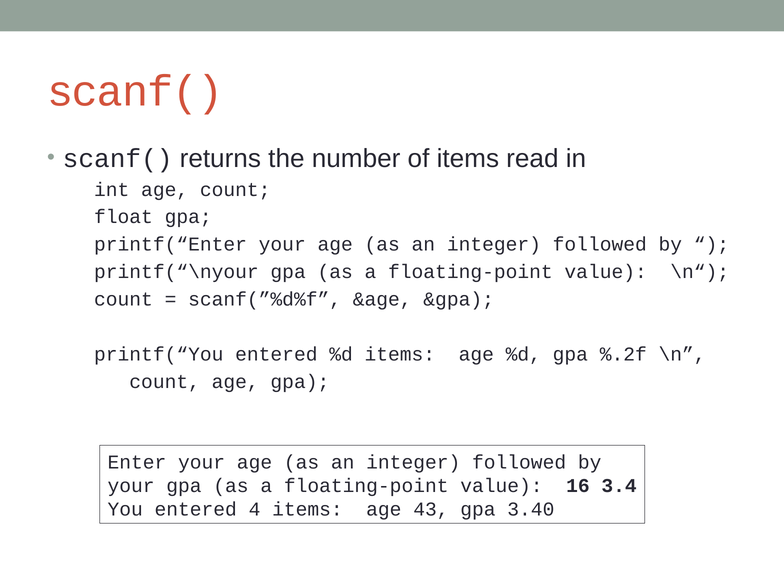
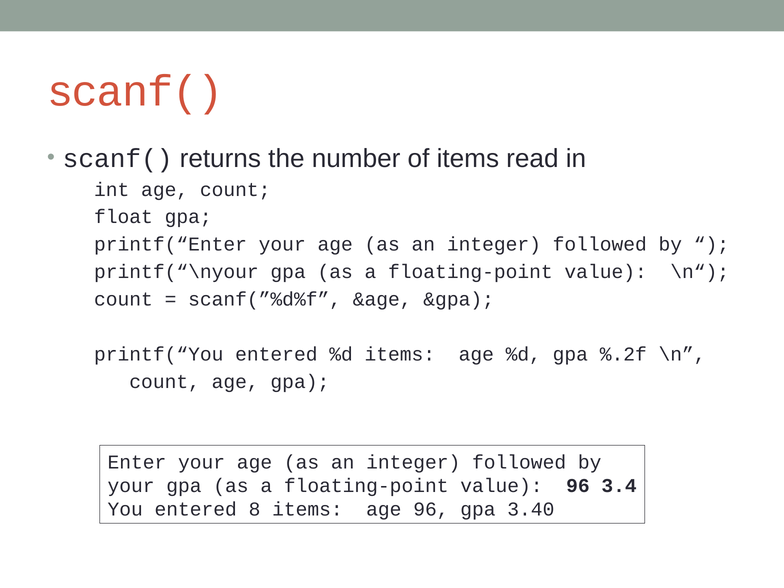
value 16: 16 -> 96 (578, 486)
4: 4 -> 8 (255, 509)
age 43: 43 -> 96 (431, 509)
